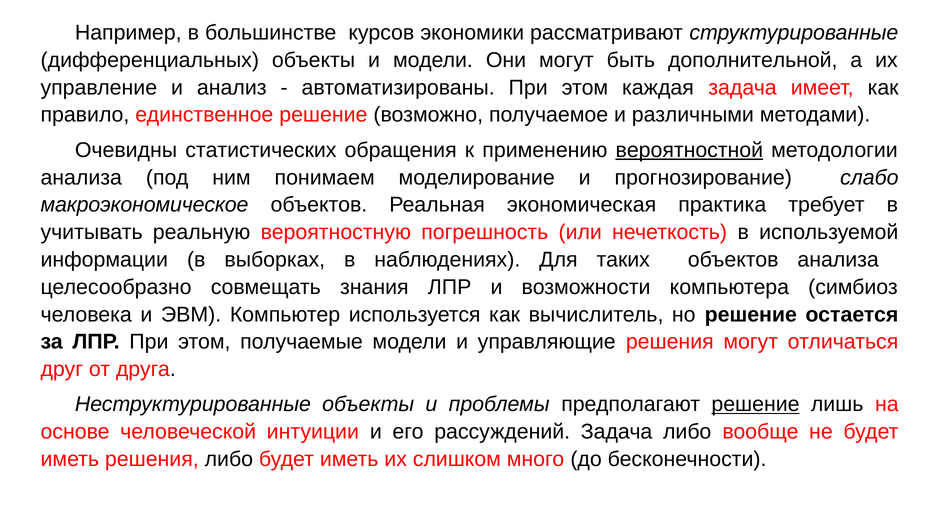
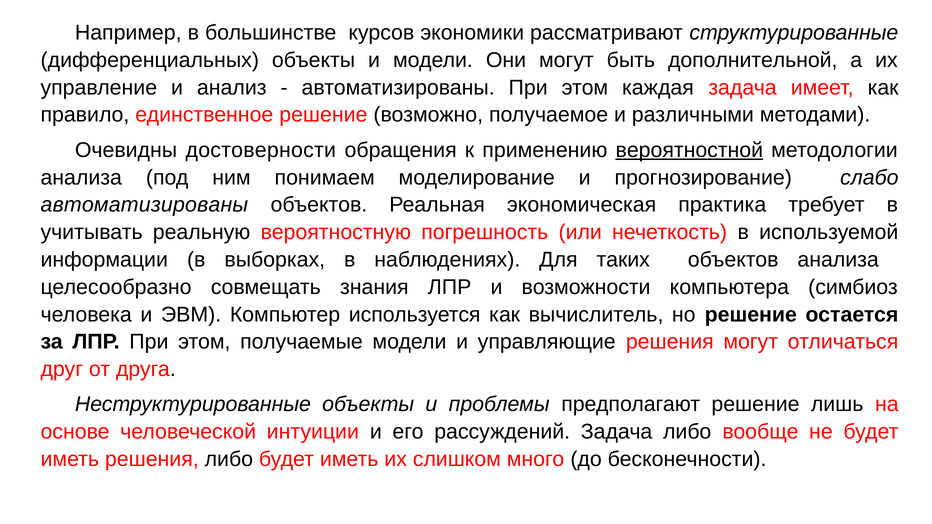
статистических: статистических -> достоверности (261, 150)
макроэкономическое: макроэкономическое -> автоматизированы (144, 205)
решение underline: present -> none (755, 405)
